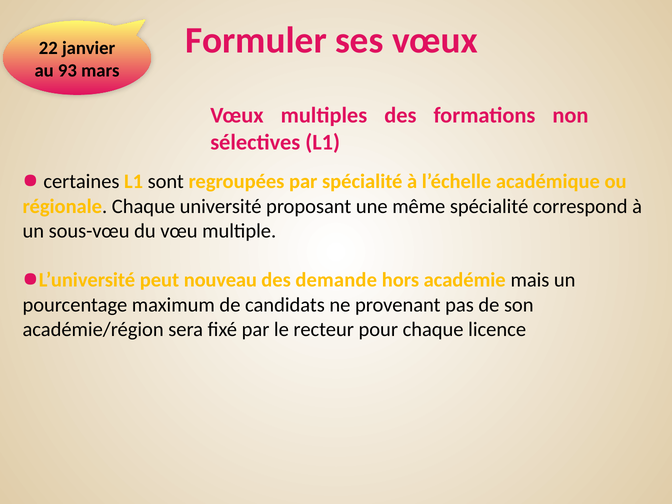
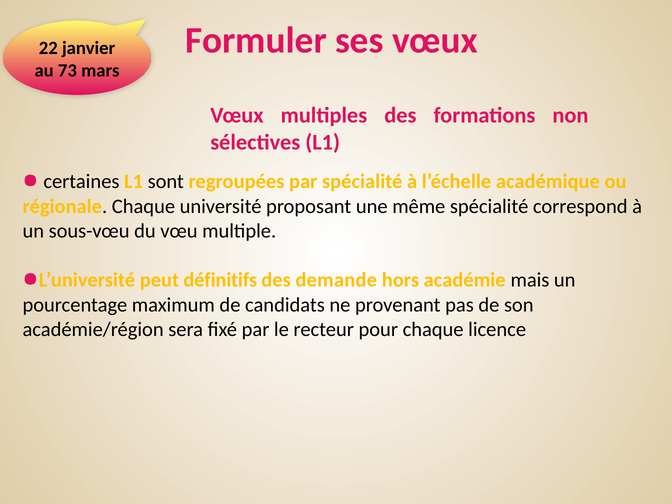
93: 93 -> 73 (67, 70)
nouveau: nouveau -> définitifs (220, 280)
